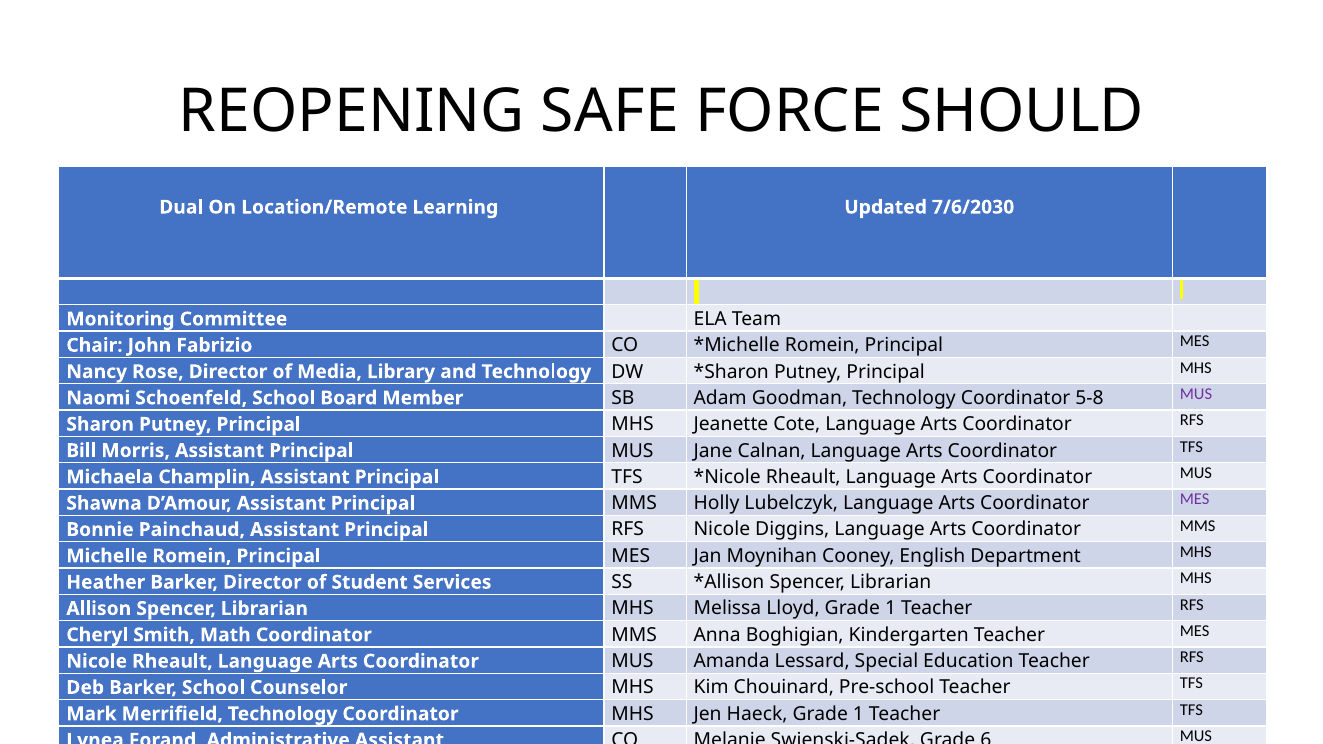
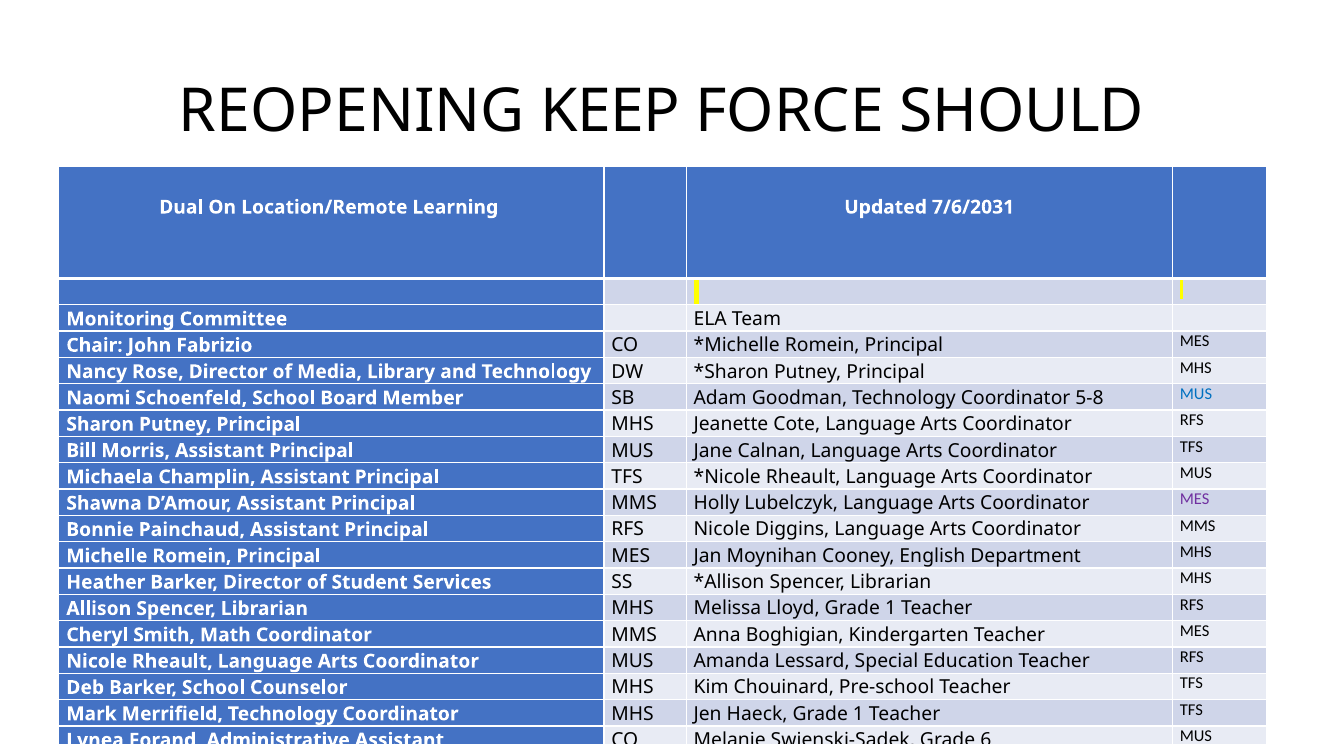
SAFE: SAFE -> KEEP (610, 111)
7/6/2030: 7/6/2030 -> 7/6/2031 (973, 207)
MUS colour: purple -> blue (1196, 394)
